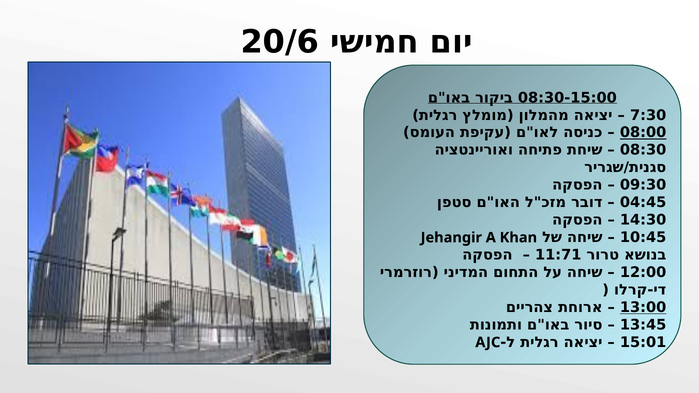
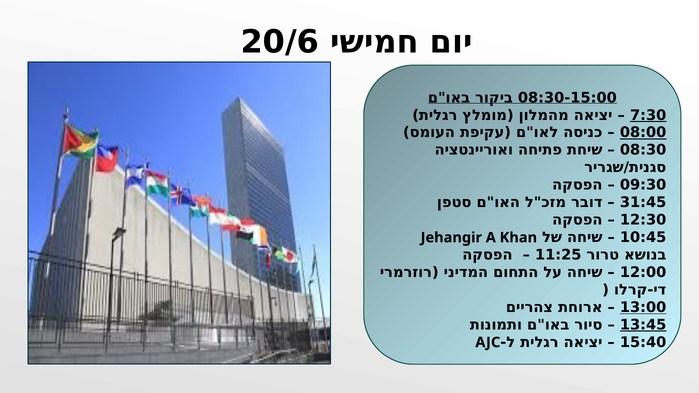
7:30 underline: none -> present (648, 115)
04:45: 04:45 -> 31:45 (643, 203)
14:30: 14:30 -> 12:30 (643, 220)
11:71: 11:71 -> 11:25 (558, 255)
13:45 underline: none -> present (643, 325)
15:01: 15:01 -> 15:40 (643, 343)
